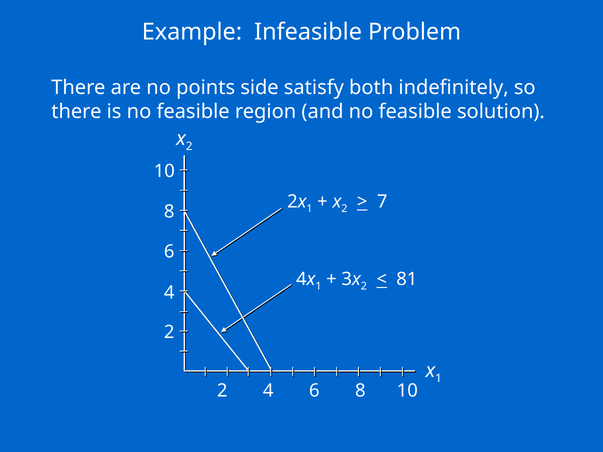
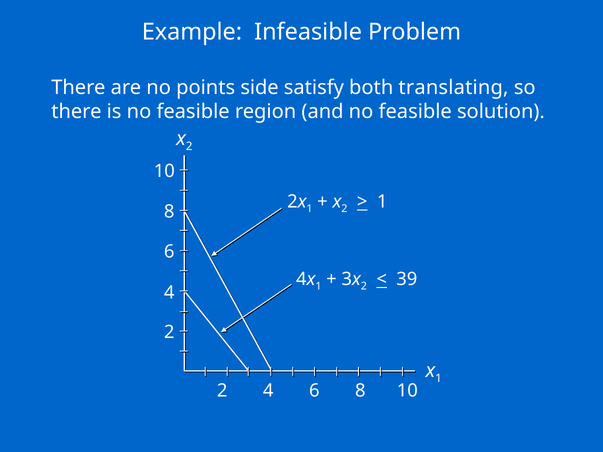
indefinitely: indefinitely -> translating (453, 88)
7: 7 -> 1 (382, 202)
81: 81 -> 39 (407, 279)
